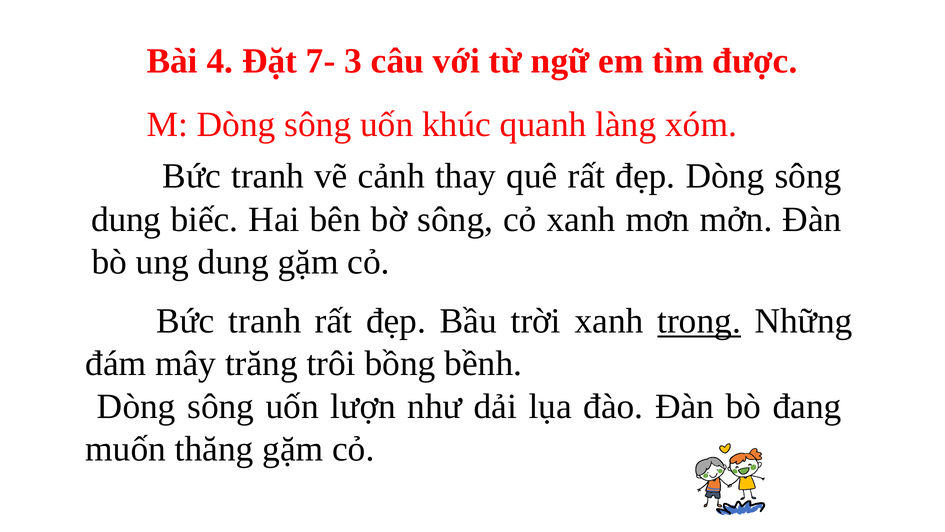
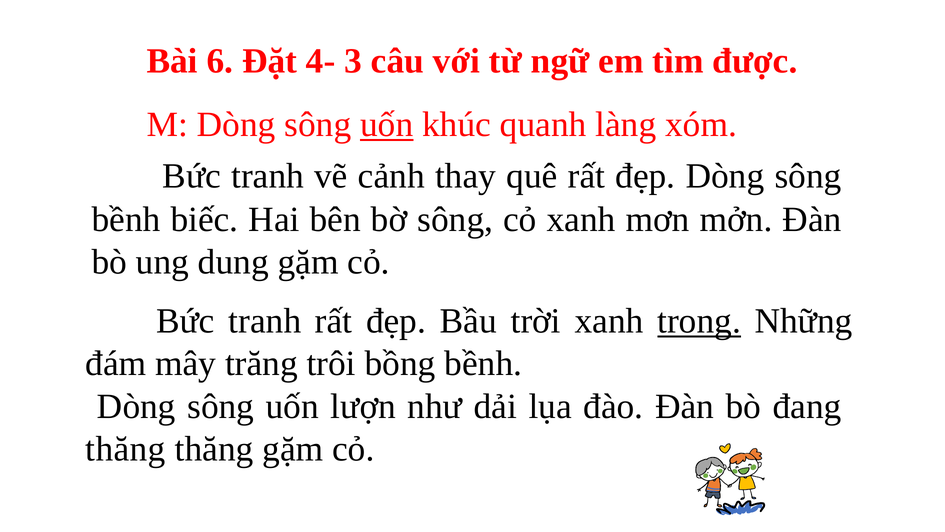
4: 4 -> 6 (220, 61)
7-: 7- -> 4- (321, 61)
uốn underline: none -> present (387, 125)
dung: dung -> bềnh (126, 219)
muốn: muốn -> thăng (126, 448)
